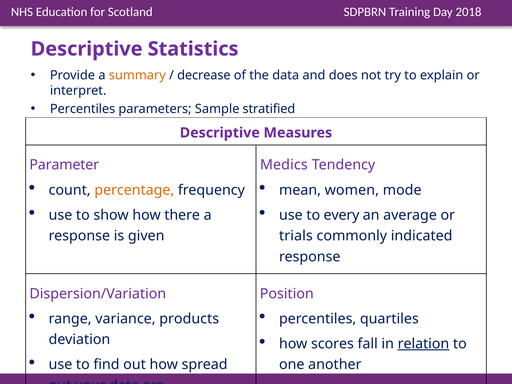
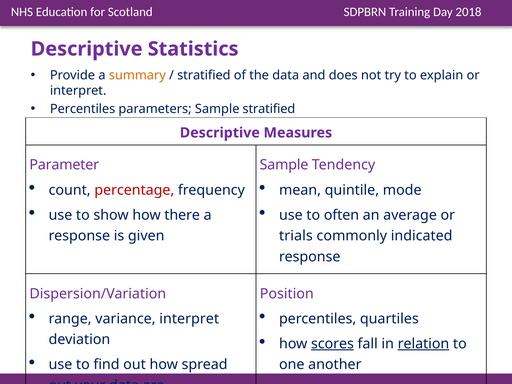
decrease: decrease -> stratified (204, 75)
Medics: Medics -> Sample (284, 165)
percentage colour: orange -> red (134, 190)
women: women -> quintile (352, 190)
every: every -> often (341, 215)
variance products: products -> interpret (189, 319)
scores underline: none -> present (332, 344)
